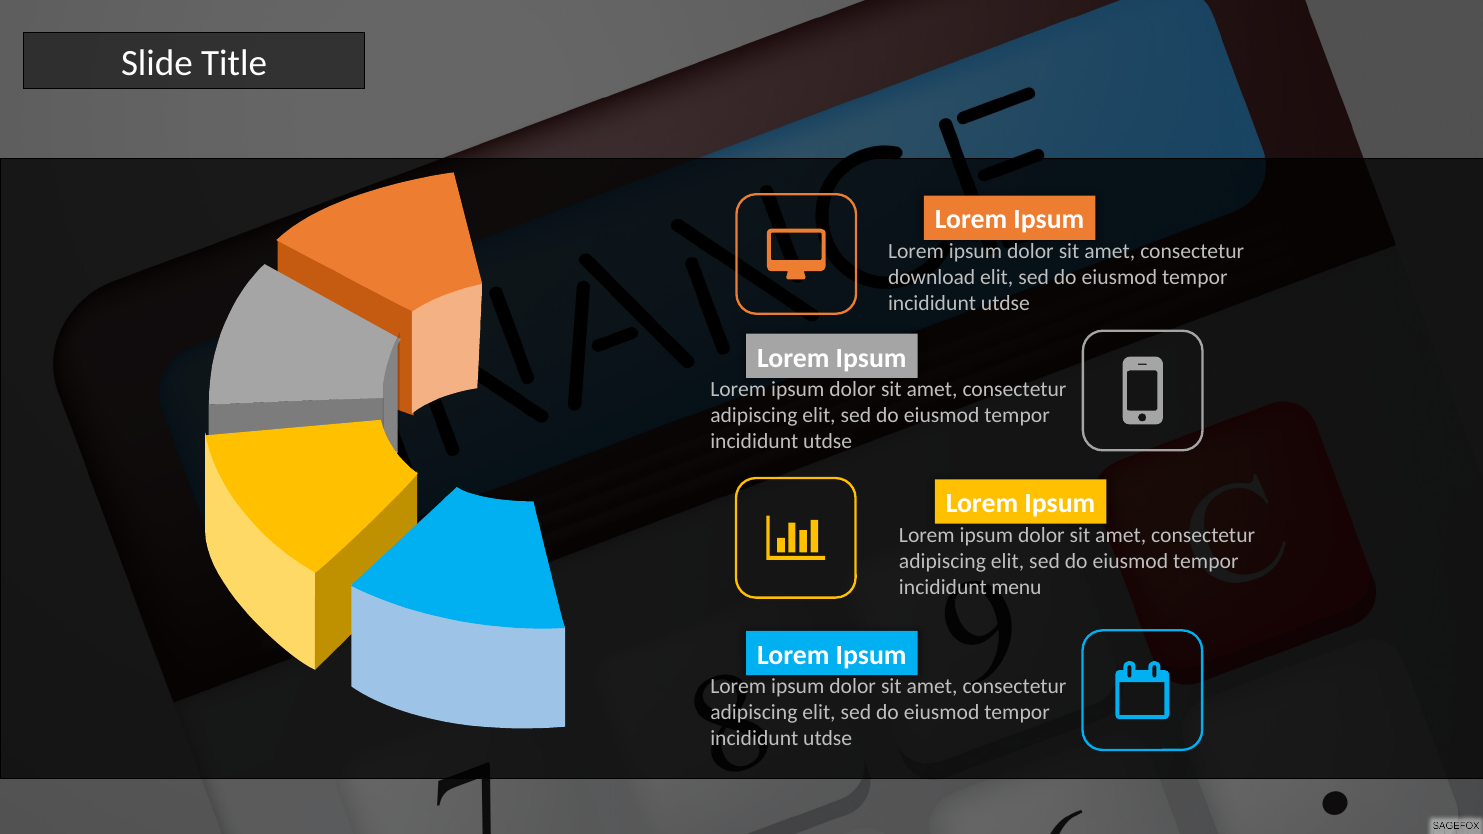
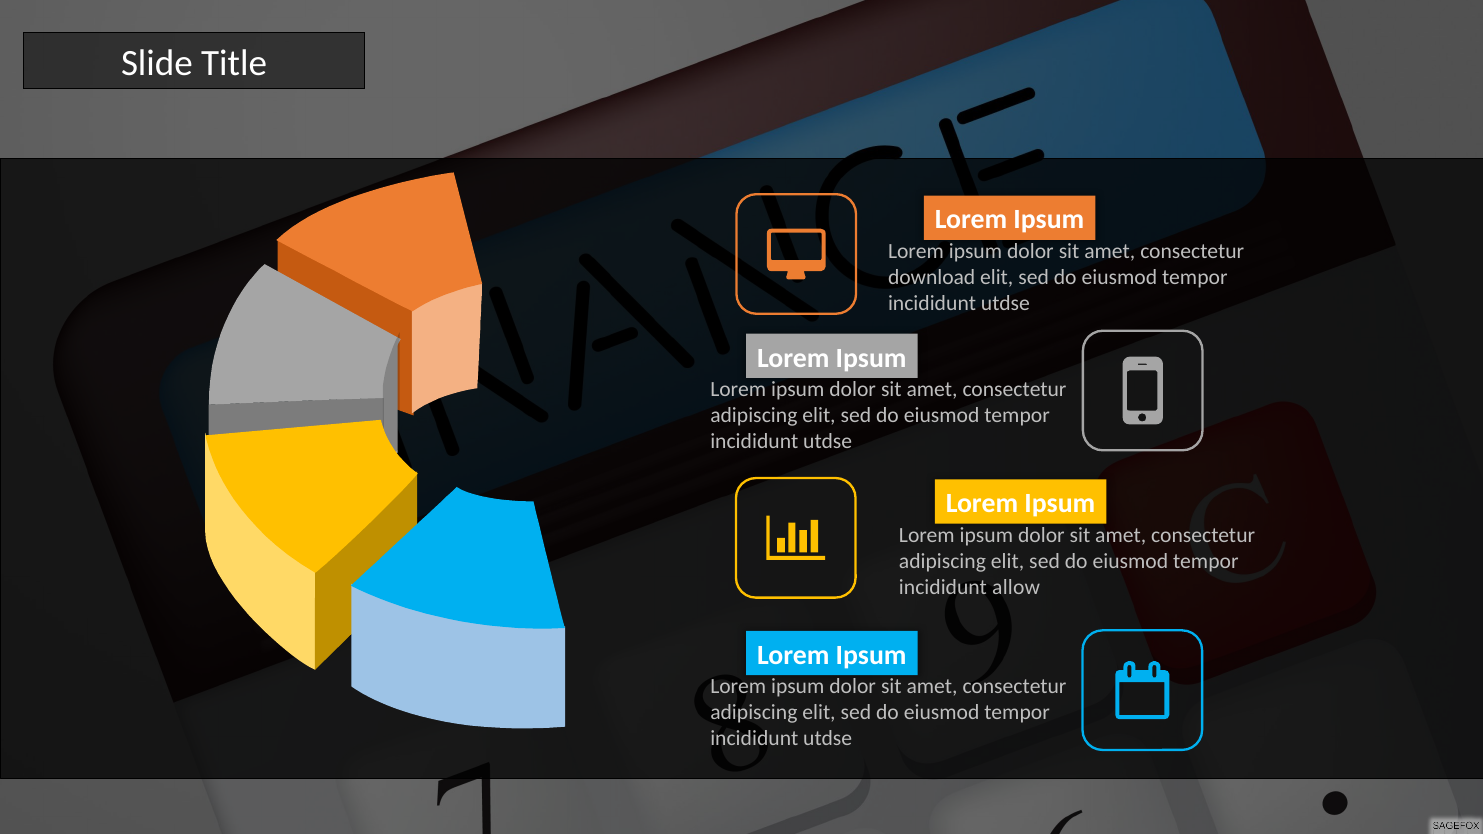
menu: menu -> allow (1016, 587)
